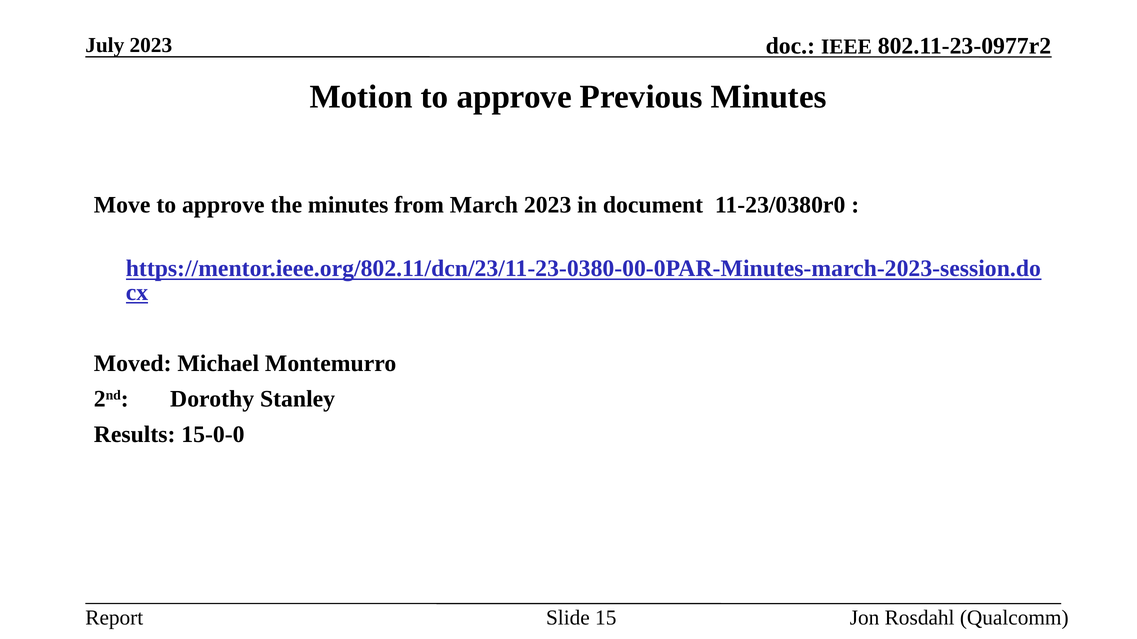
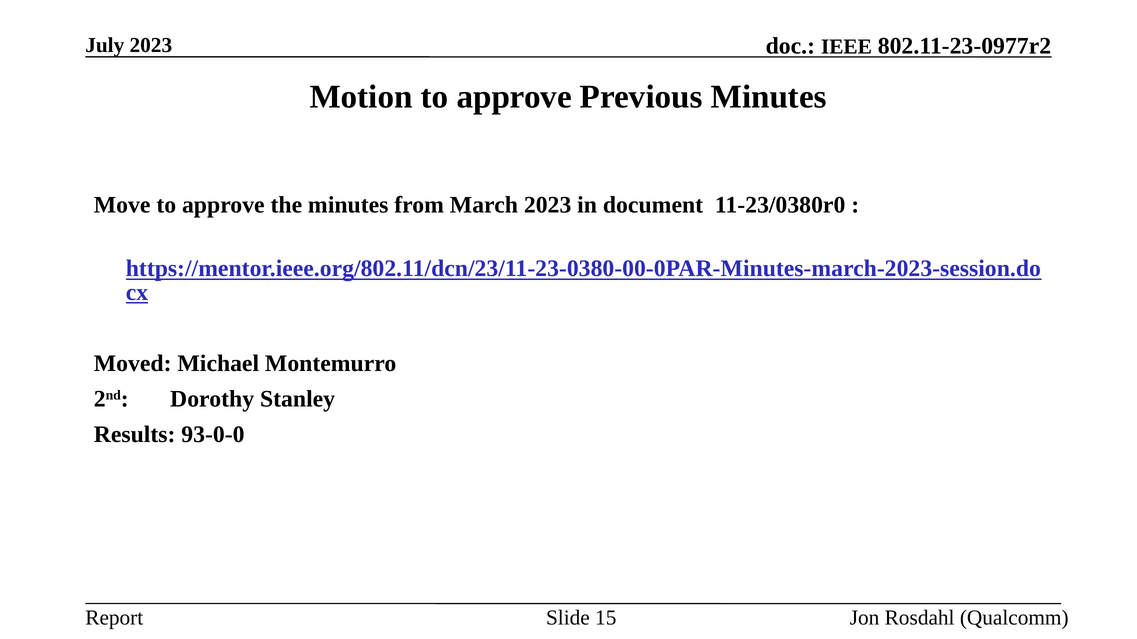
15-0-0: 15-0-0 -> 93-0-0 (213, 435)
